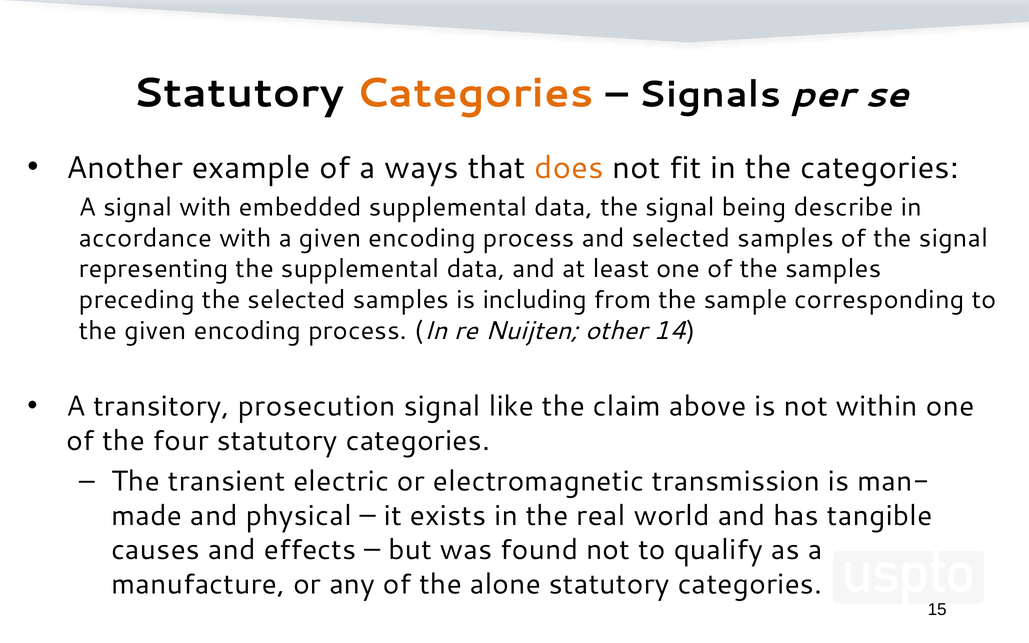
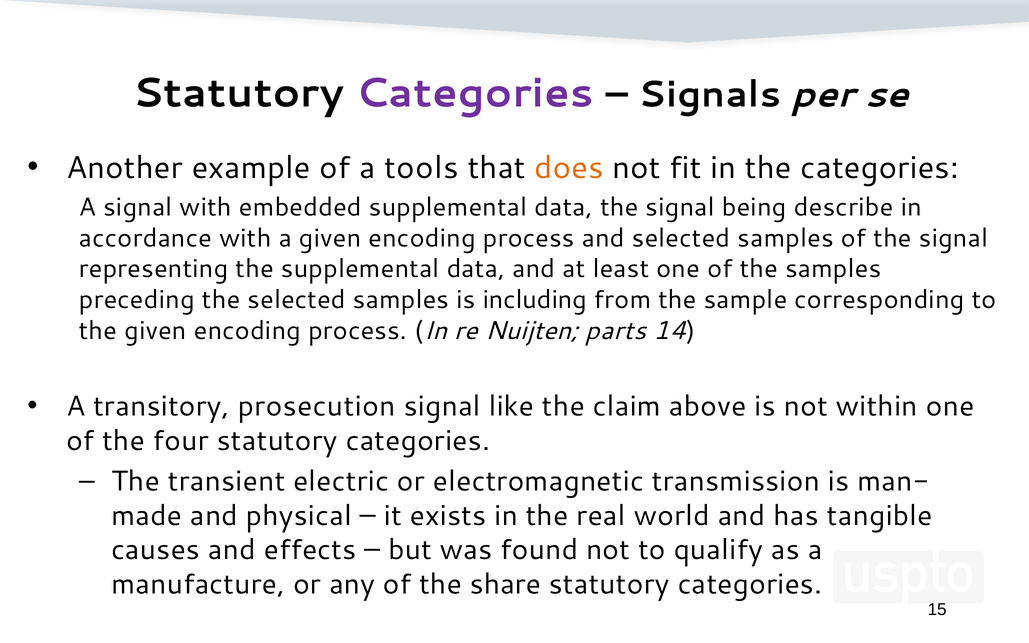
Categories colour: orange -> purple (475, 93)
ways: ways -> tools (421, 168)
other: other -> parts (616, 331)
alone: alone -> share (506, 584)
